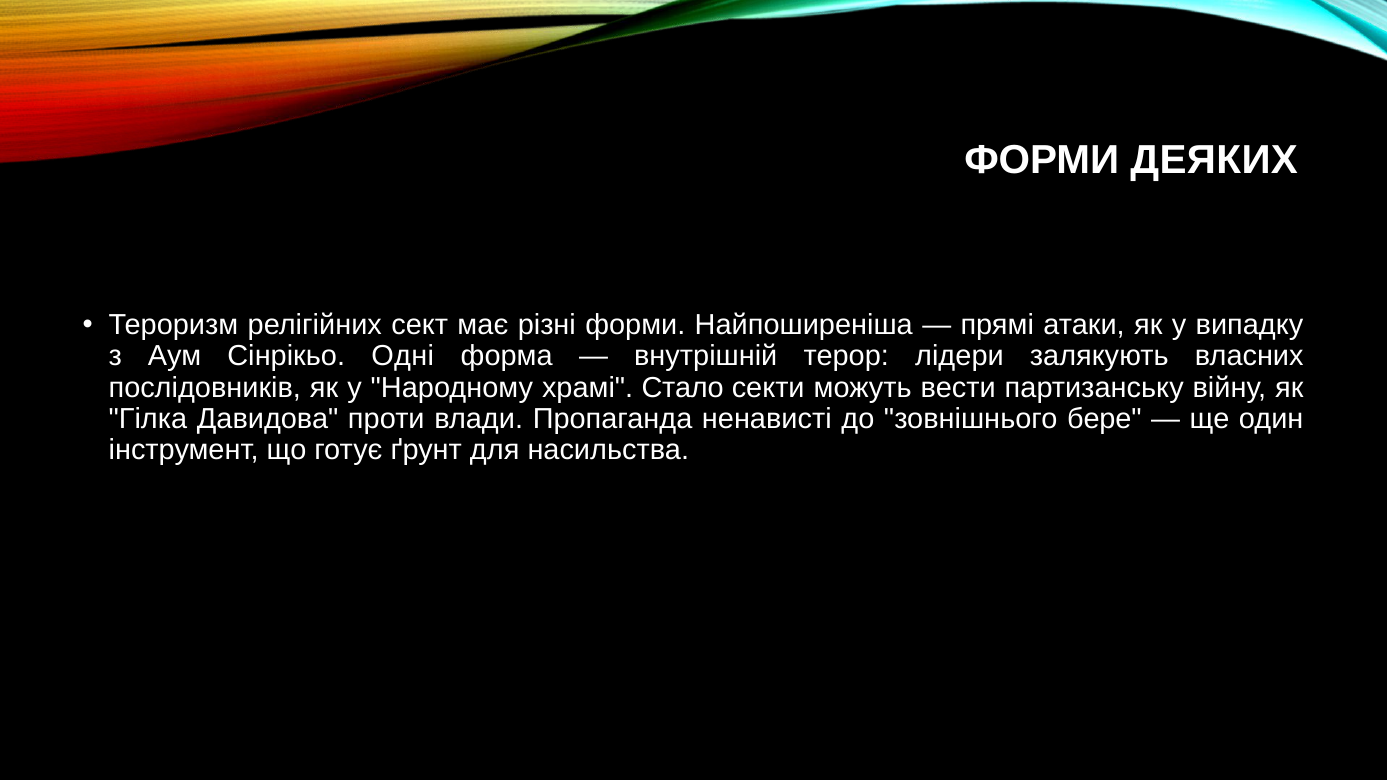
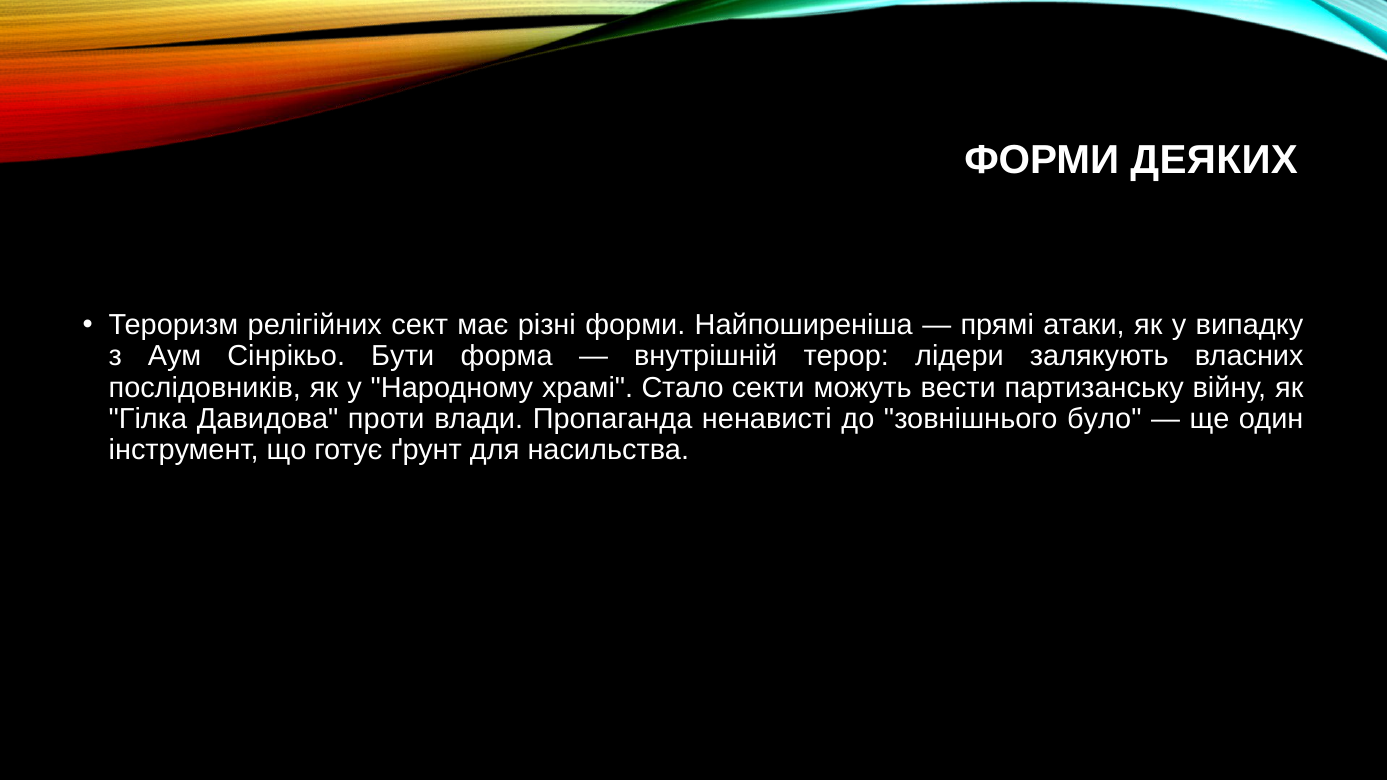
Одні: Одні -> Бути (403, 356)
бере: бере -> було (1104, 419)
